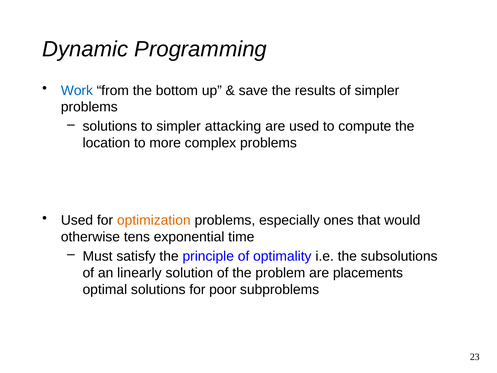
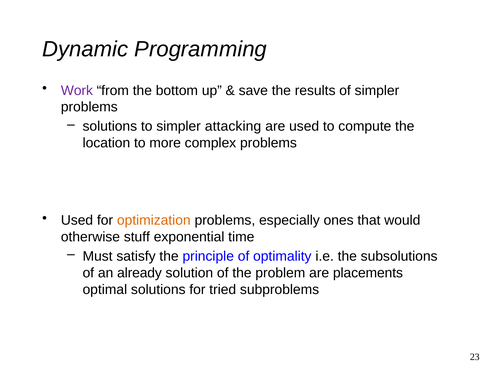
Work colour: blue -> purple (77, 90)
tens: tens -> stuff (137, 237)
linearly: linearly -> already (139, 273)
poor: poor -> tried (223, 289)
